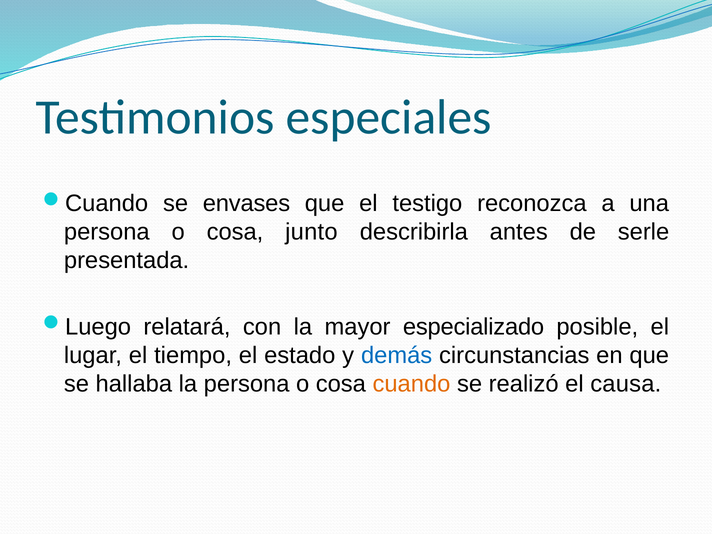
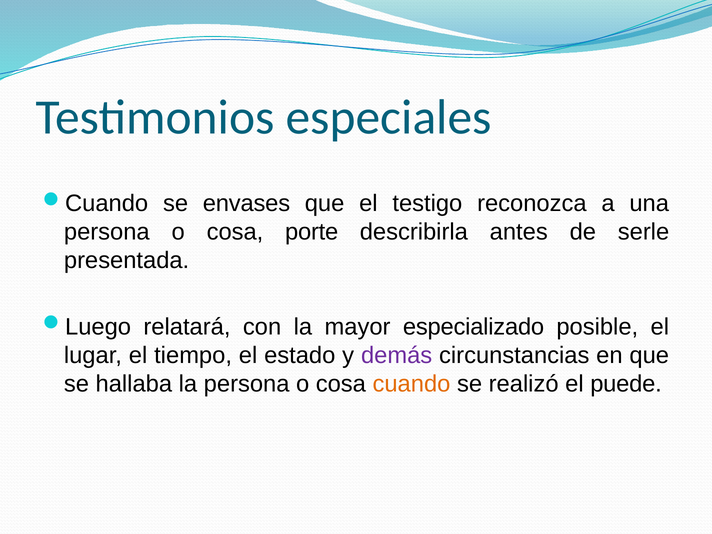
junto: junto -> porte (312, 232)
demás colour: blue -> purple (397, 355)
causa: causa -> puede (626, 384)
